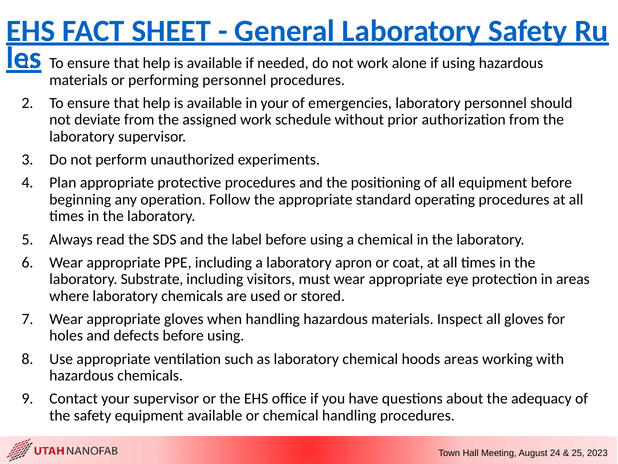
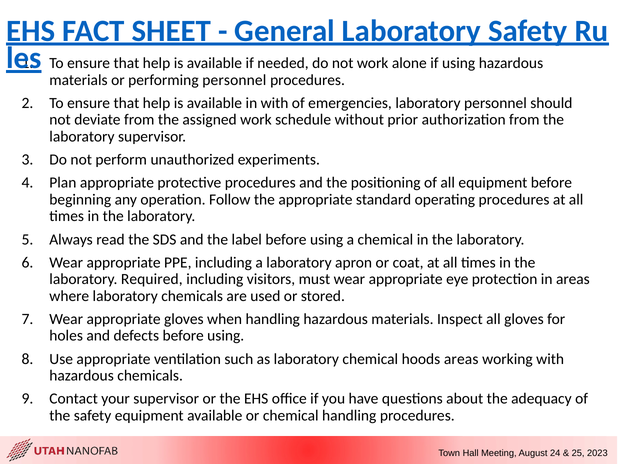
in your: your -> with (275, 103)
Substrate: Substrate -> Required (152, 279)
